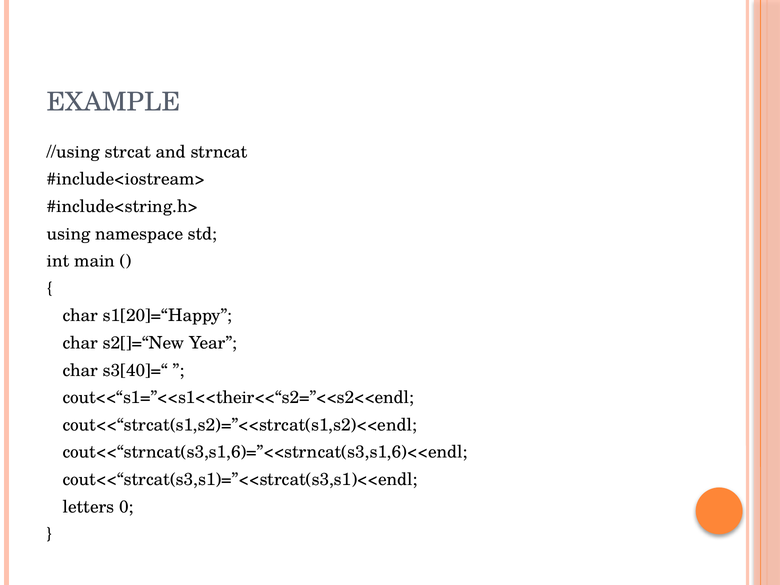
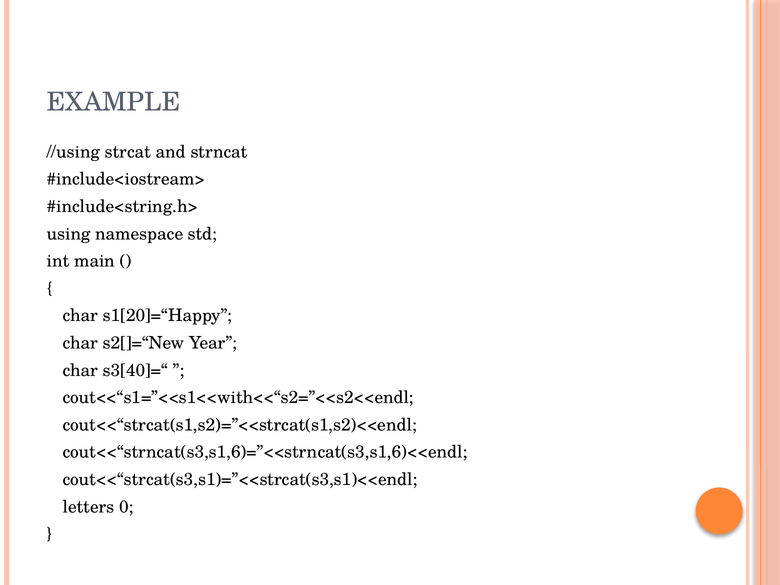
cout<<“s1=”<<s1<<their<<“s2=”<<s2<<endl: cout<<“s1=”<<s1<<their<<“s2=”<<s2<<endl -> cout<<“s1=”<<s1<<with<<“s2=”<<s2<<endl (238, 398)
